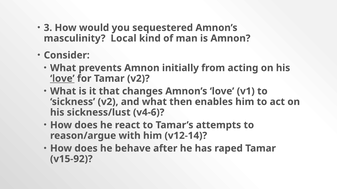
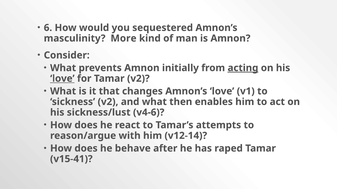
3: 3 -> 6 (48, 28)
Local: Local -> More (124, 38)
acting underline: none -> present (243, 68)
v15-92: v15-92 -> v15-41 (71, 159)
